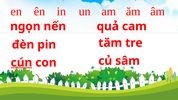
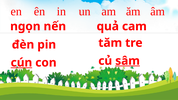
sâm underline: none -> present (128, 61)
